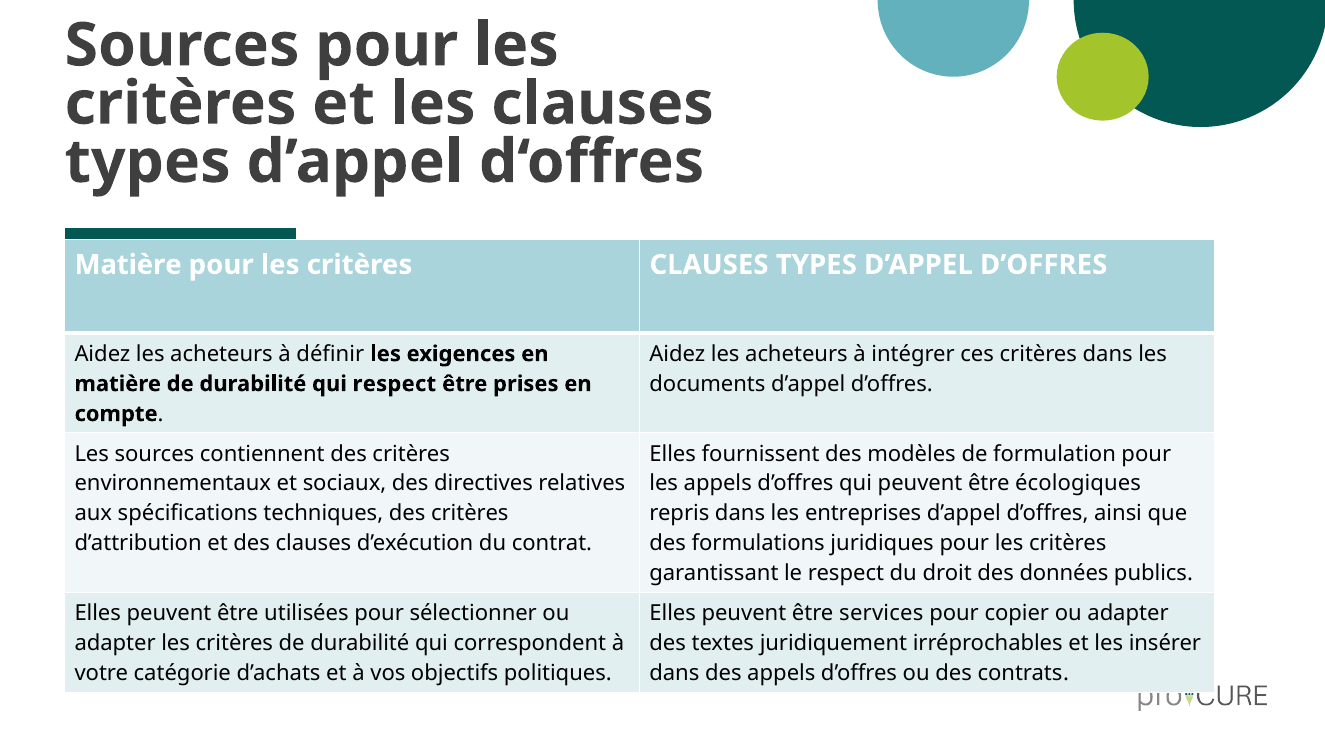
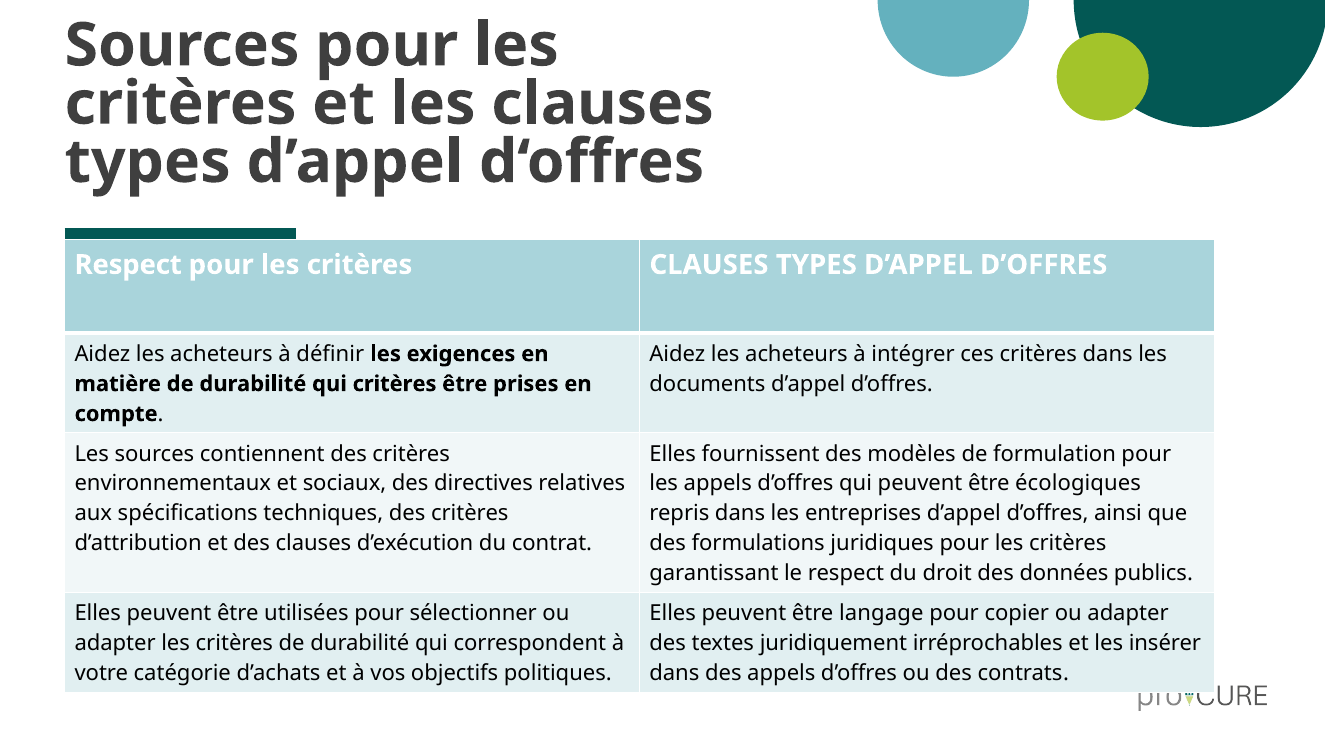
Matière: Matière -> Respect (128, 265)
qui respect: respect -> critères (395, 384)
services: services -> langage (881, 614)
